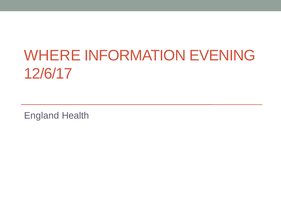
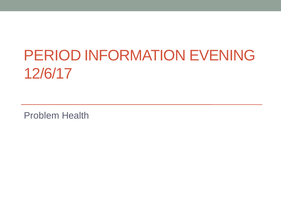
WHERE: WHERE -> PERIOD (52, 55)
England: England -> Problem (42, 115)
